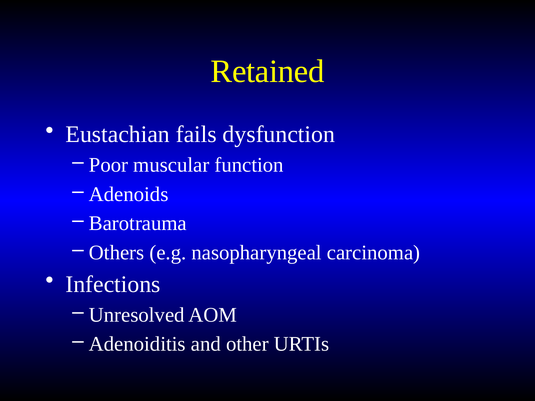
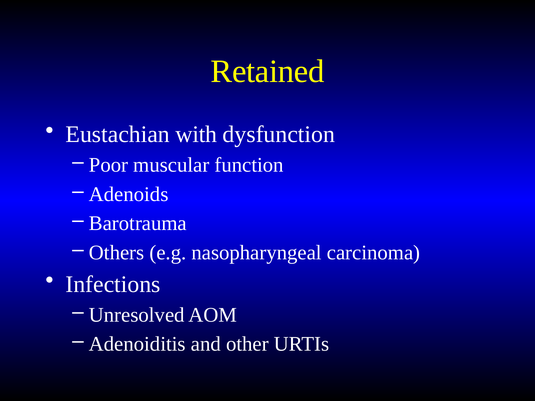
fails: fails -> with (196, 135)
